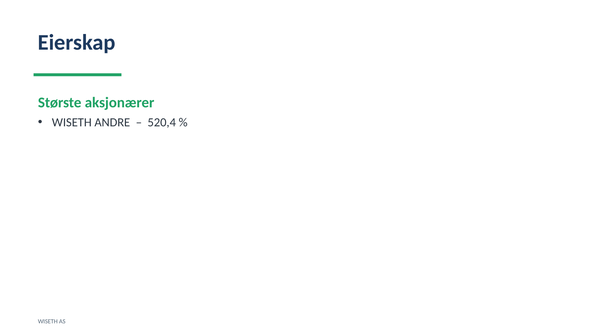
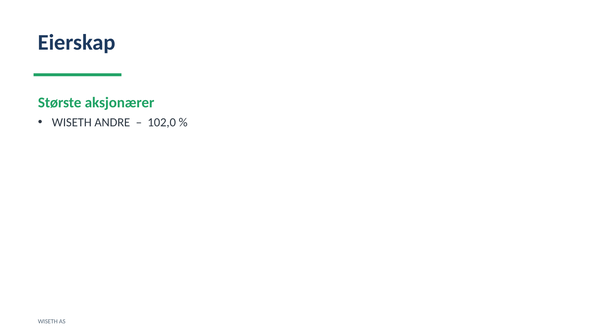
520,4: 520,4 -> 102,0 (162, 123)
